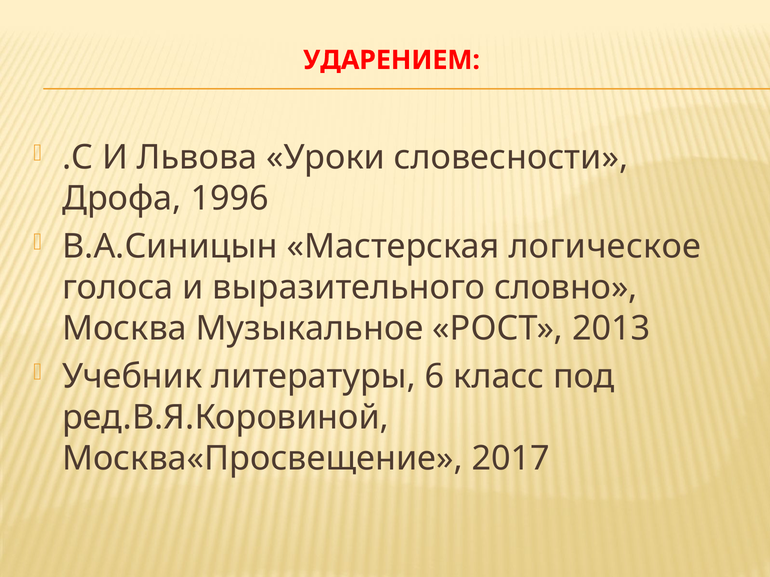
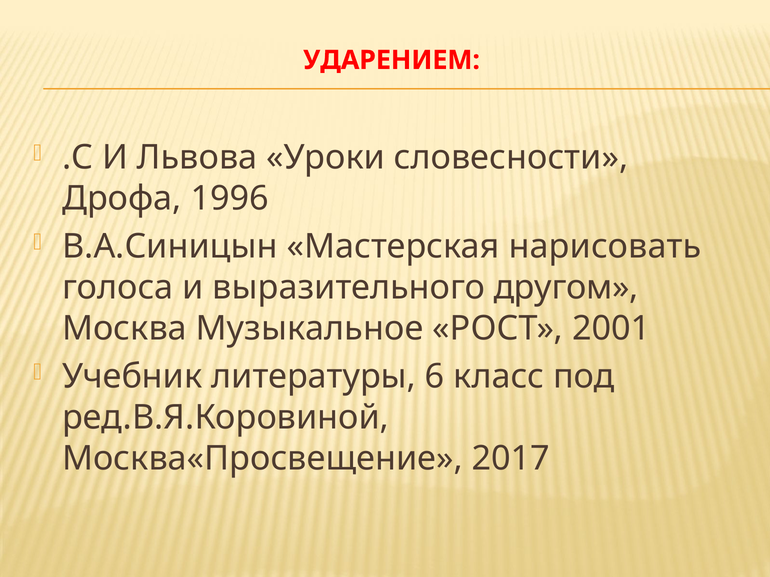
логическое: логическое -> нарисовать (605, 247)
словно: словно -> другом (566, 288)
2013: 2013 -> 2001 (611, 329)
